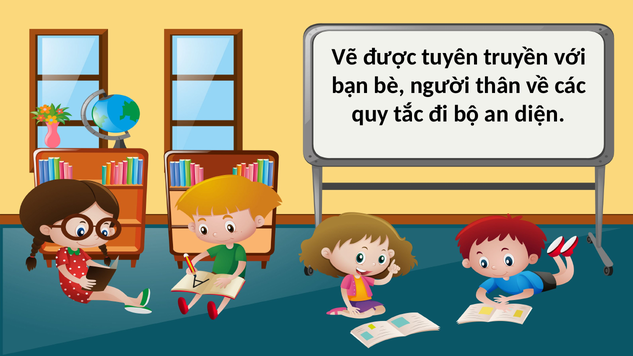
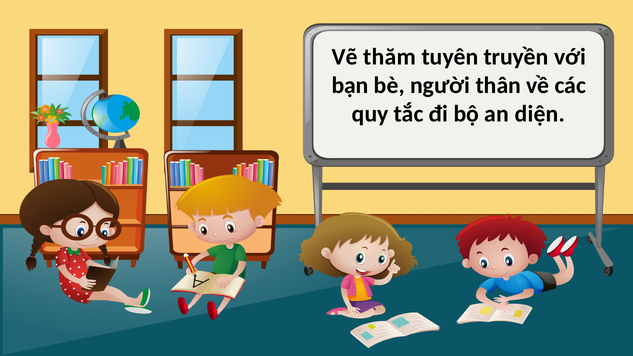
được: được -> thăm (390, 57)
